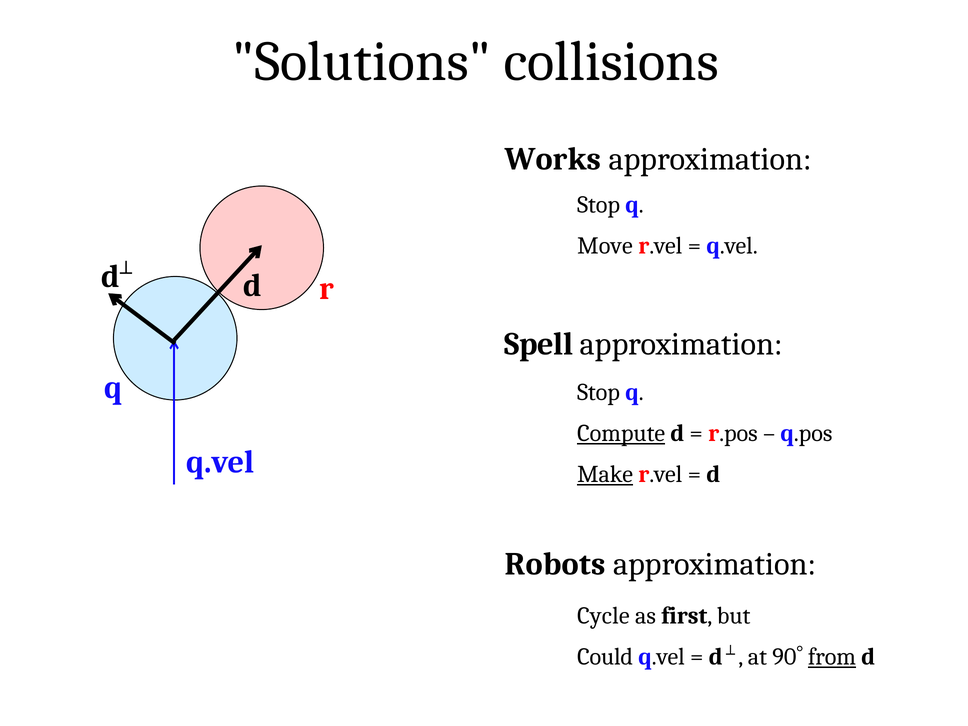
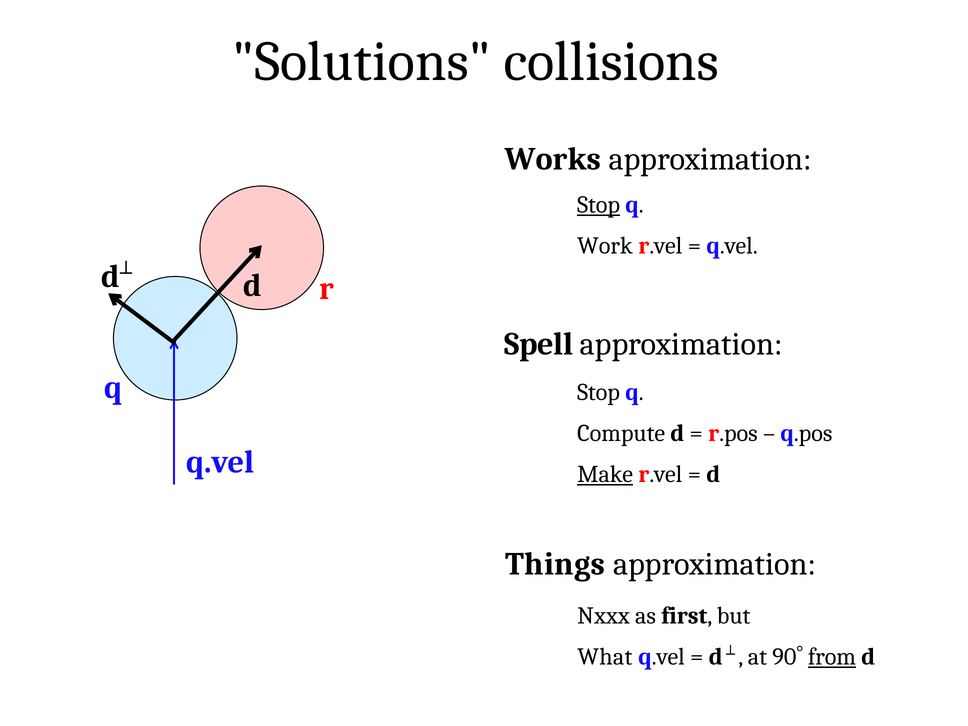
Stop underline: none -> present (599, 205)
Move: Move -> Work (605, 246)
Compute underline: present -> none (621, 433)
Robots: Robots -> Things (555, 564)
Cycle: Cycle -> Nxxx (603, 616)
Could: Could -> What (605, 657)
